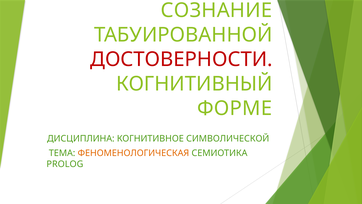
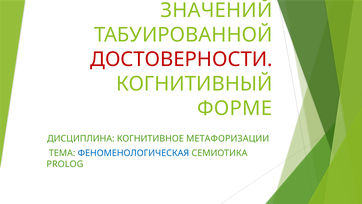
СОЗНАНИЕ: СОЗНАНИЕ -> ЗНАЧЕНИЙ (216, 10)
СИМВОЛИЧЕСКОЙ: СИМВОЛИЧЕСКОЙ -> МЕТАФОРИЗАЦИИ (228, 138)
ФЕНОМЕНОЛОГИЧЕСКАЯ colour: orange -> blue (133, 153)
